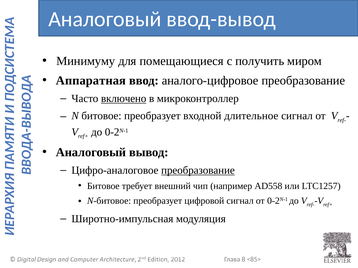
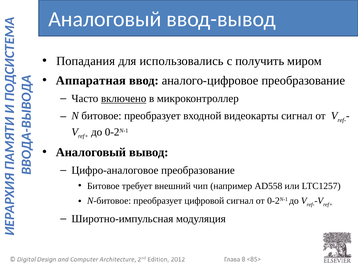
Минимуму: Минимуму -> Попадания (86, 61)
помещающиеся: помещающиеся -> использовались (182, 61)
длительное: длительное -> видеокарты (251, 116)
преобразование underline: present -> none (198, 171)
